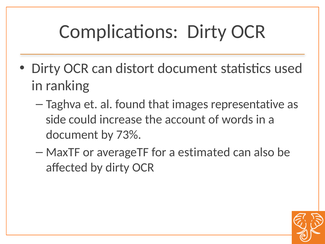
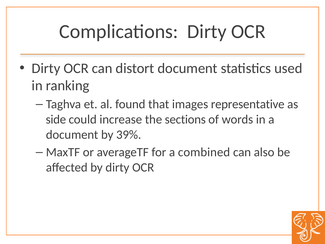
account: account -> sections (185, 119)
73%: 73% -> 39% (129, 134)
estimated: estimated -> combined (204, 152)
